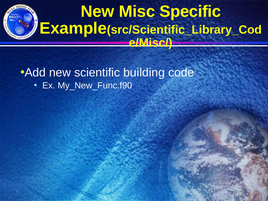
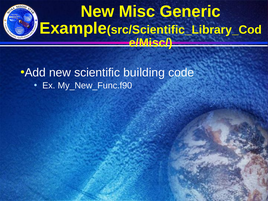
Specific: Specific -> Generic (190, 12)
